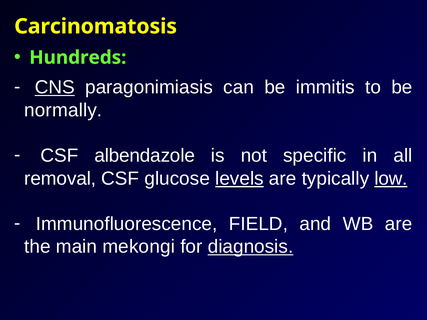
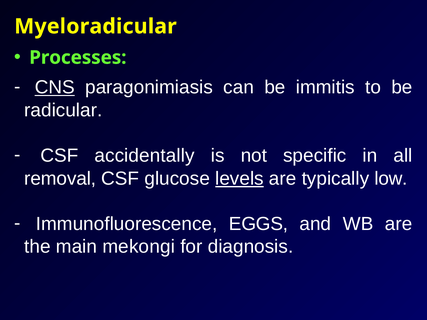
Carcinomatosis: Carcinomatosis -> Myeloradicular (95, 26)
Hundreds: Hundreds -> Processes (78, 58)
normally: normally -> radicular (63, 110)
albendazole: albendazole -> accidentally (145, 156)
low underline: present -> none (391, 179)
FIELD: FIELD -> EGGS (259, 224)
diagnosis underline: present -> none (251, 247)
